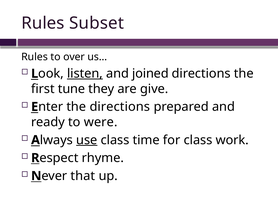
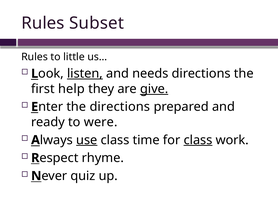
over: over -> little (74, 57)
joined: joined -> needs (150, 74)
tune: tune -> help (71, 89)
give underline: none -> present (154, 89)
class underline: none -> present (198, 140)
that: that -> quiz (83, 176)
